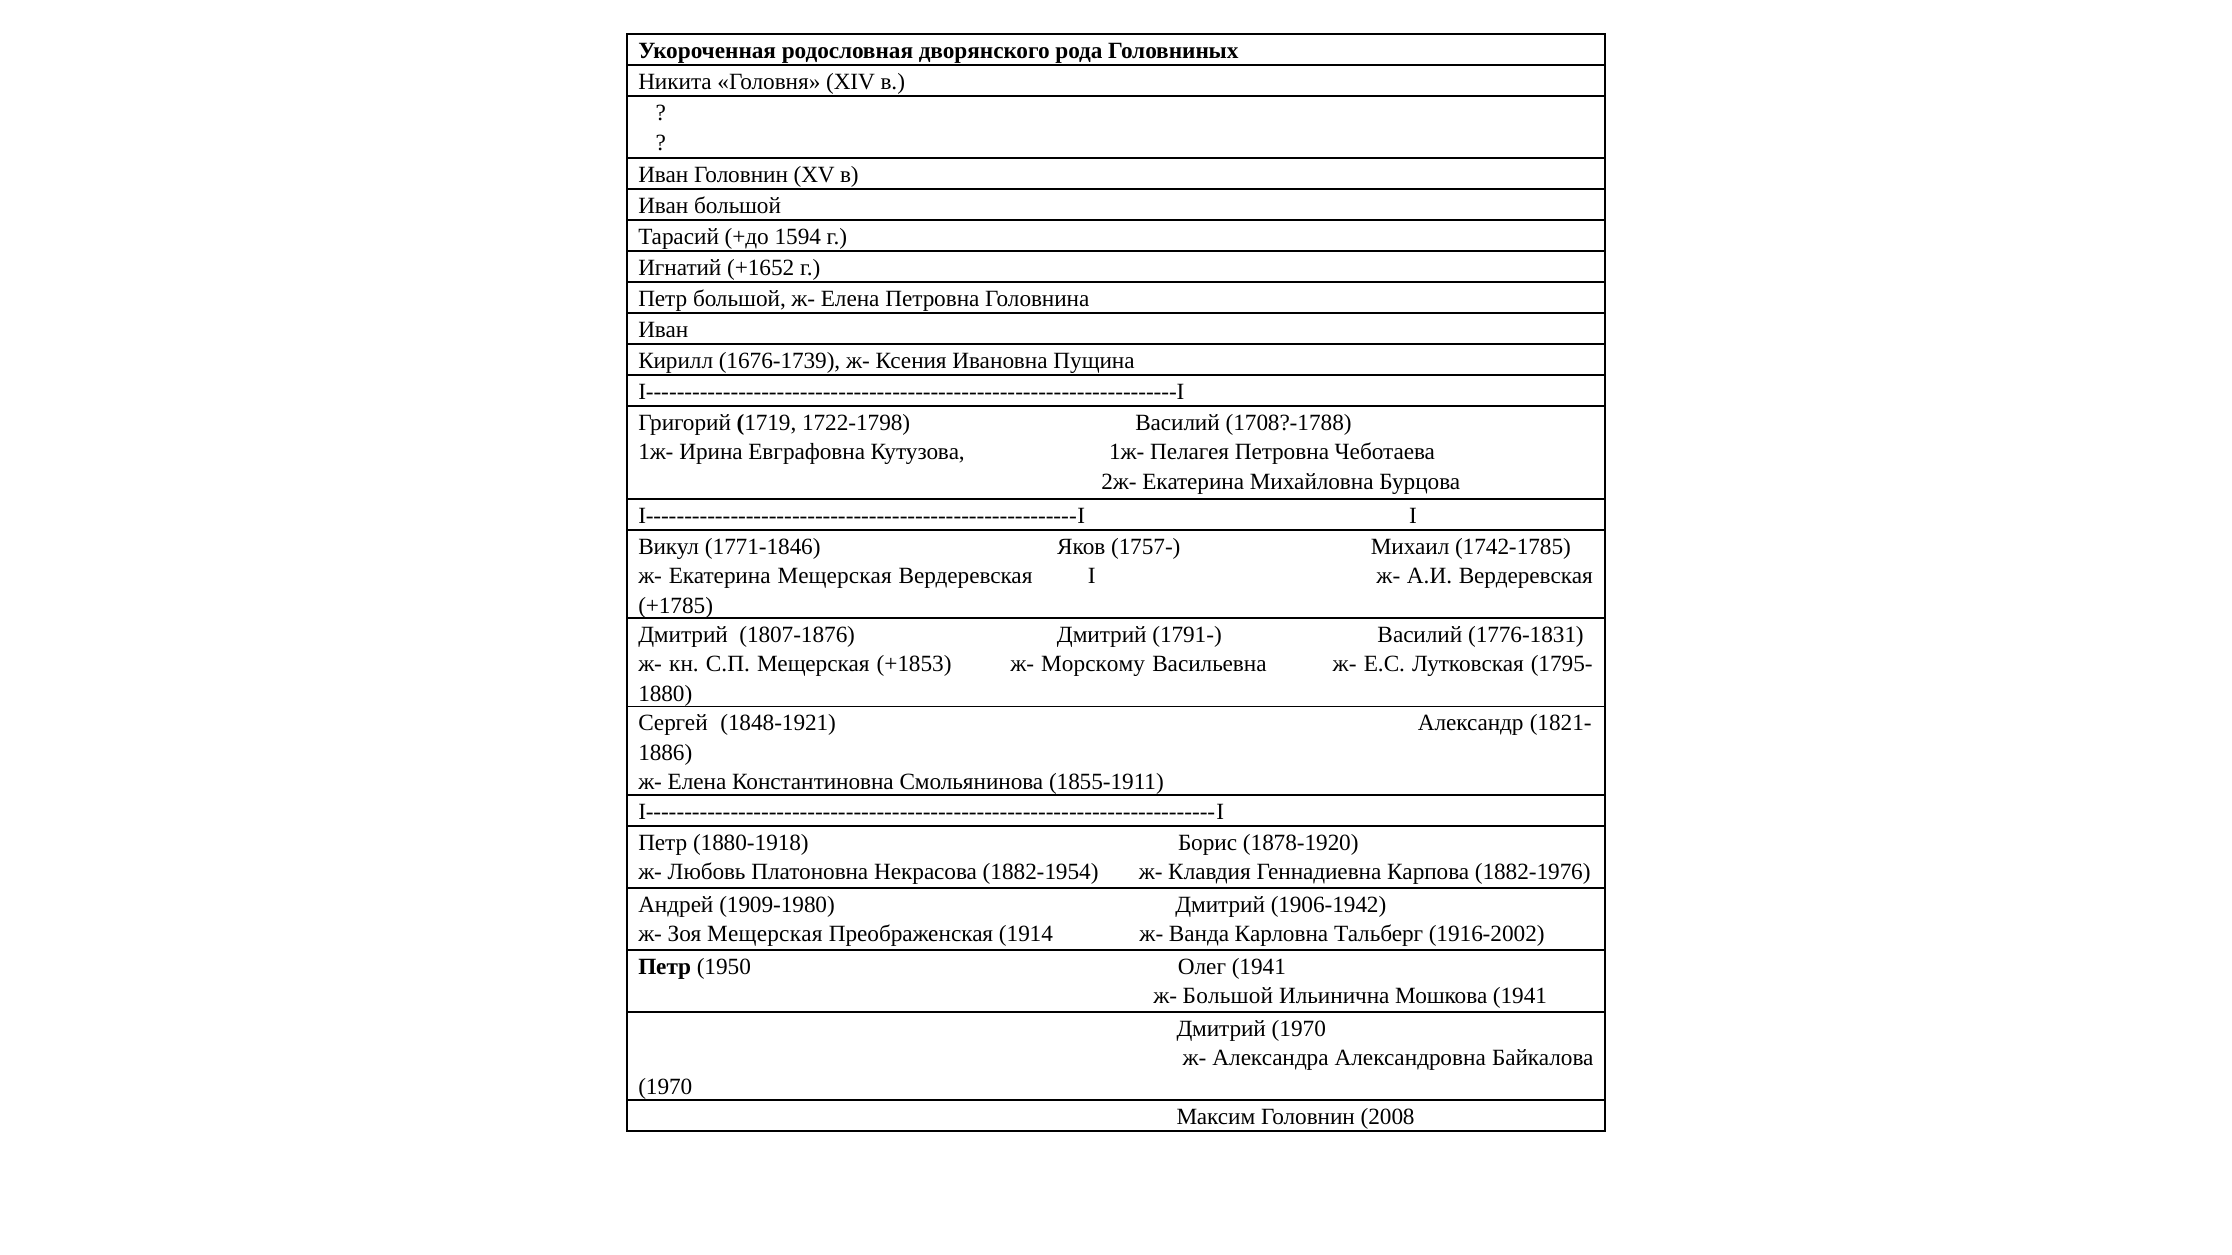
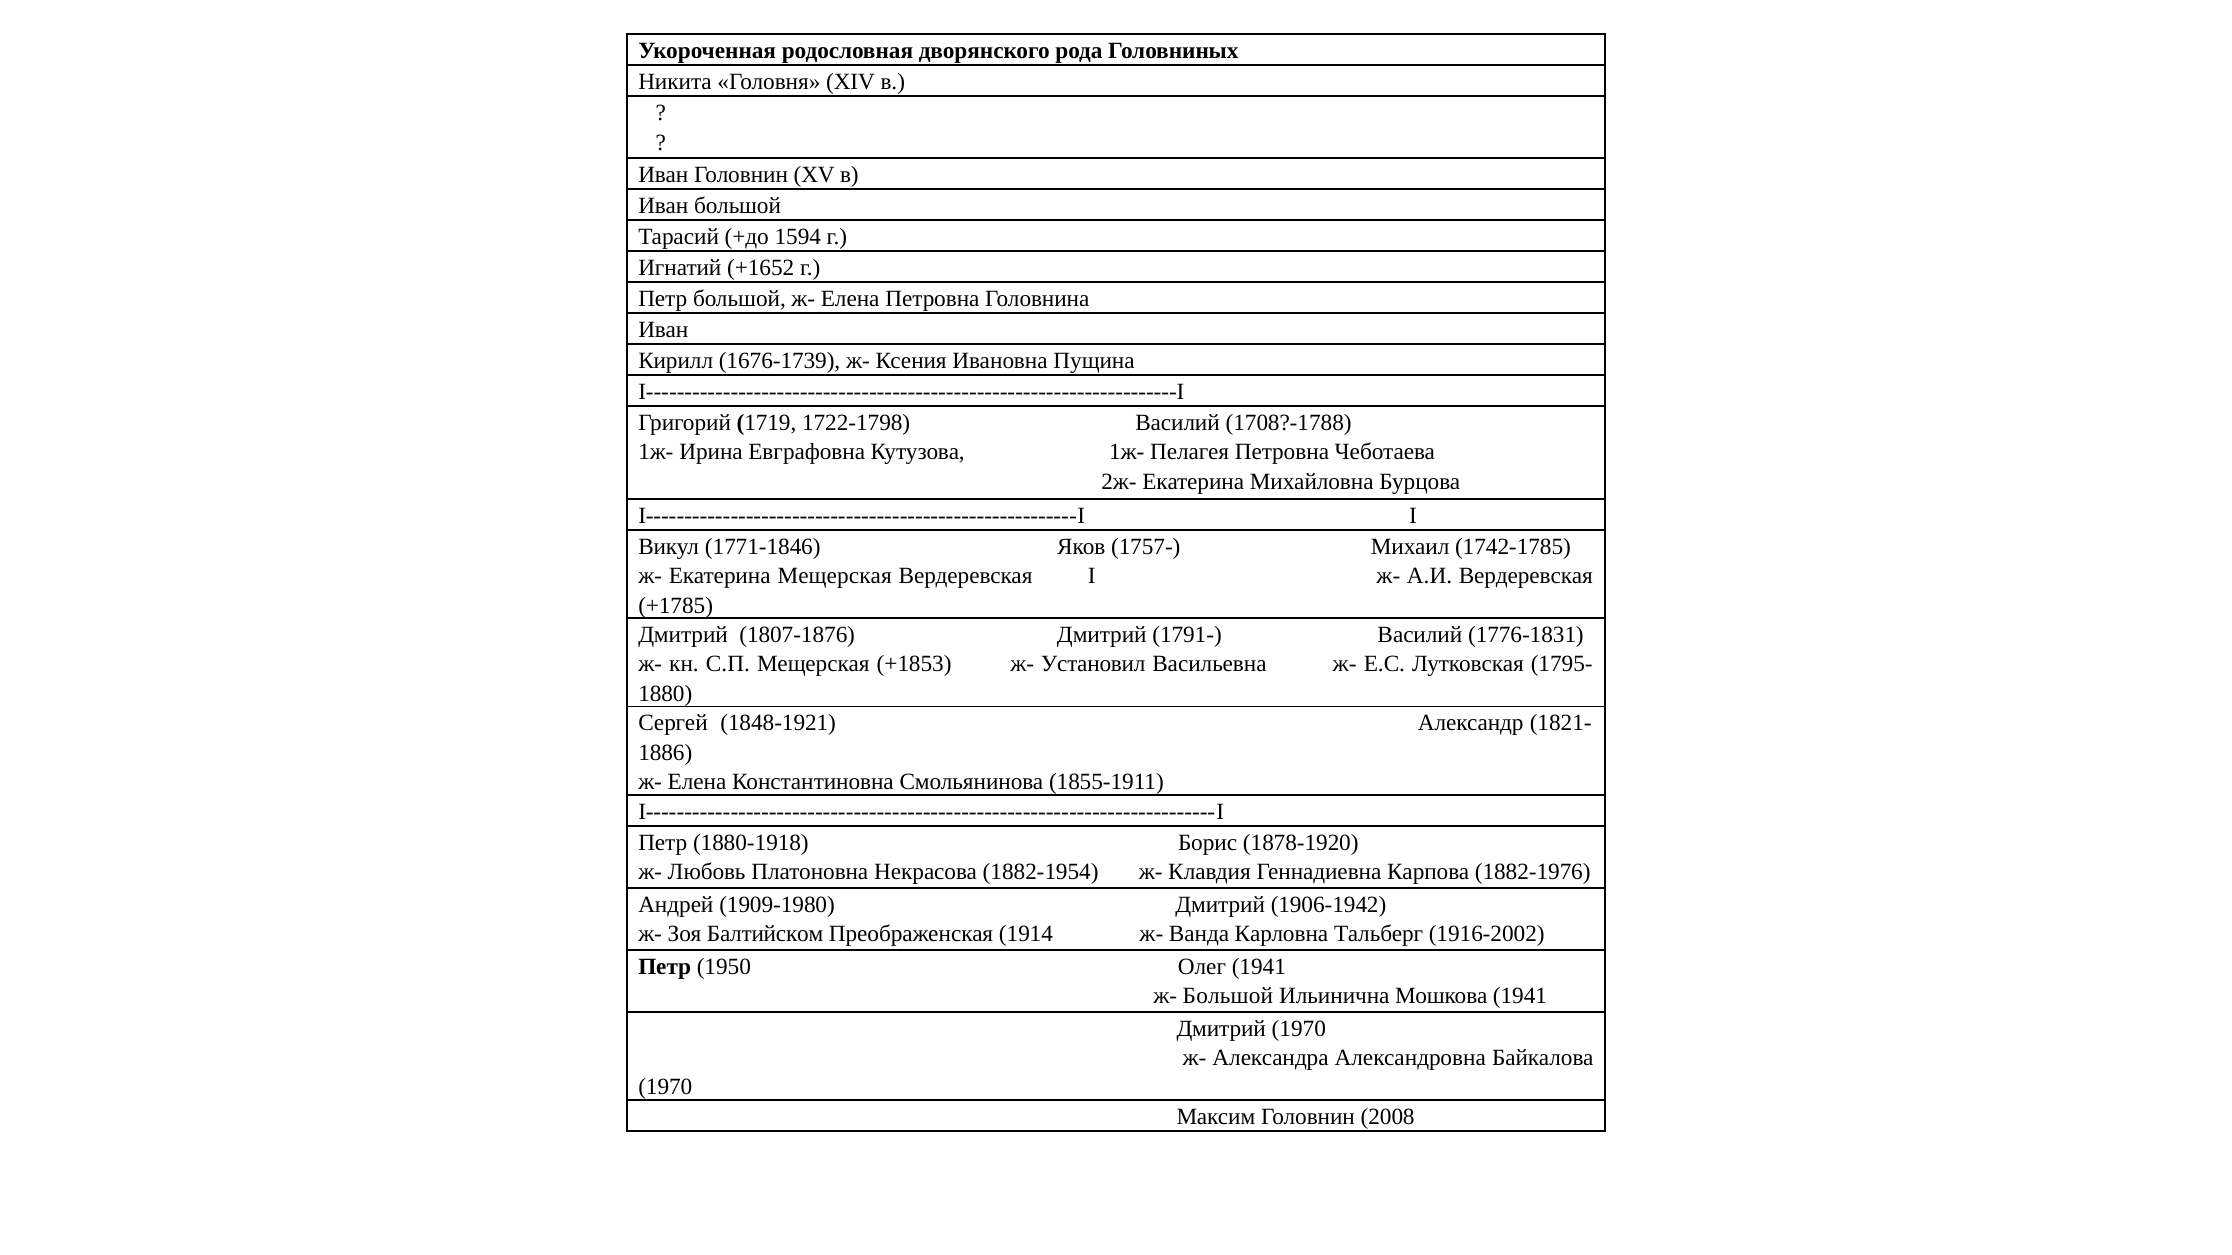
Морскому: Морскому -> Установил (1093, 665)
Зоя Мещерская: Мещерская -> Балтийском (765, 934)
